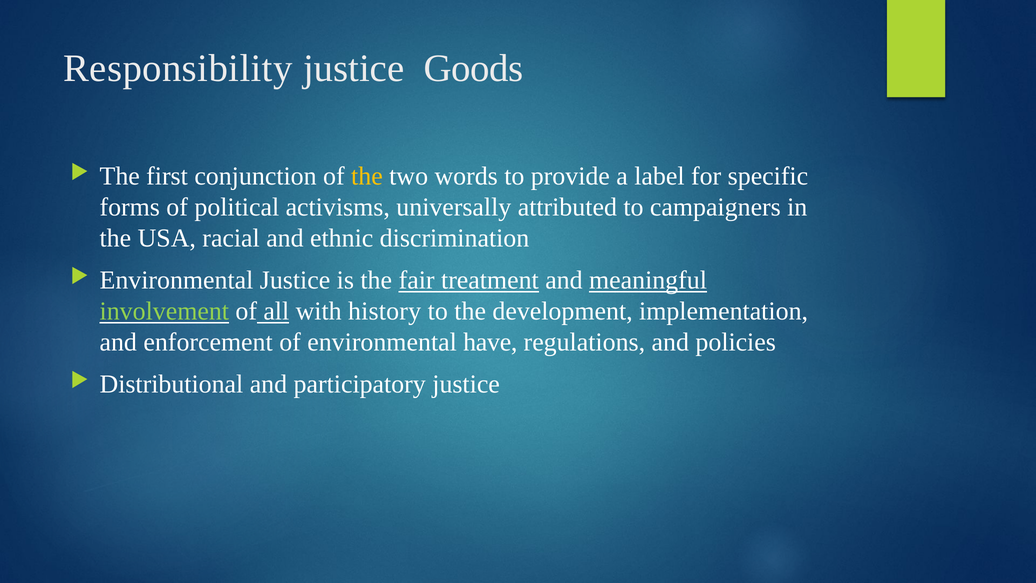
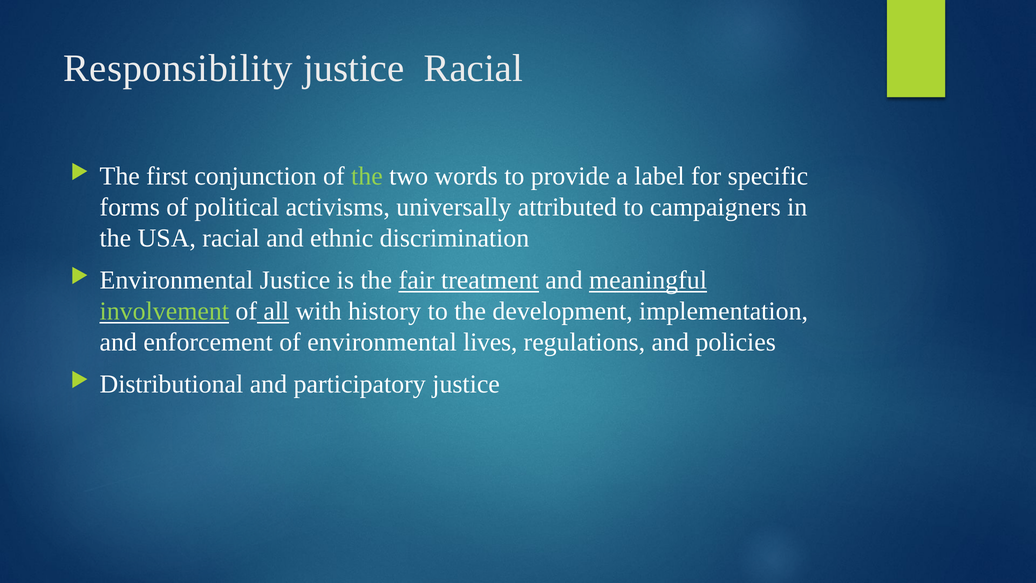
justice Goods: Goods -> Racial (473, 68)
the colour: yellow -> light green (367, 176)
have: have -> lives (490, 342)
